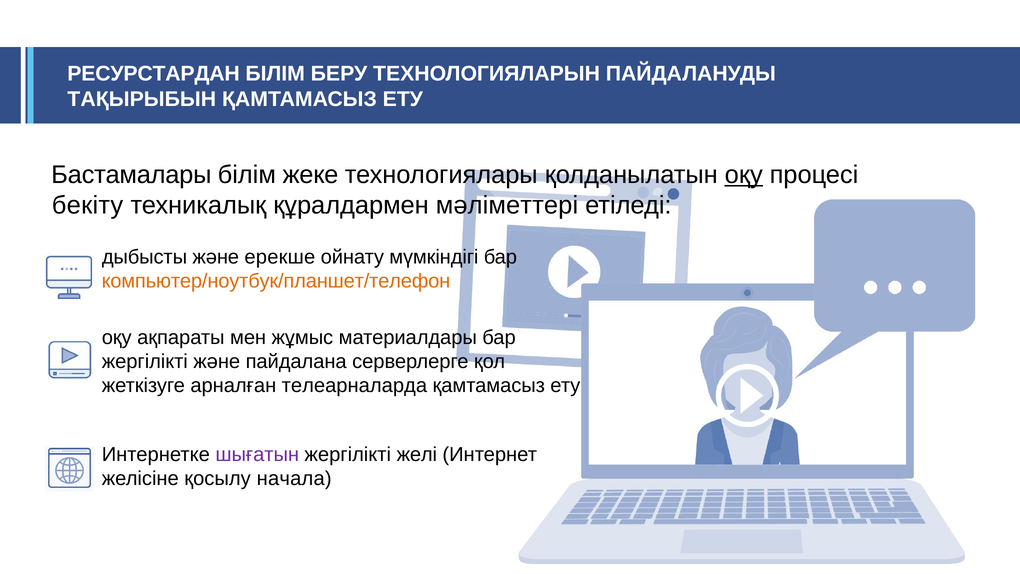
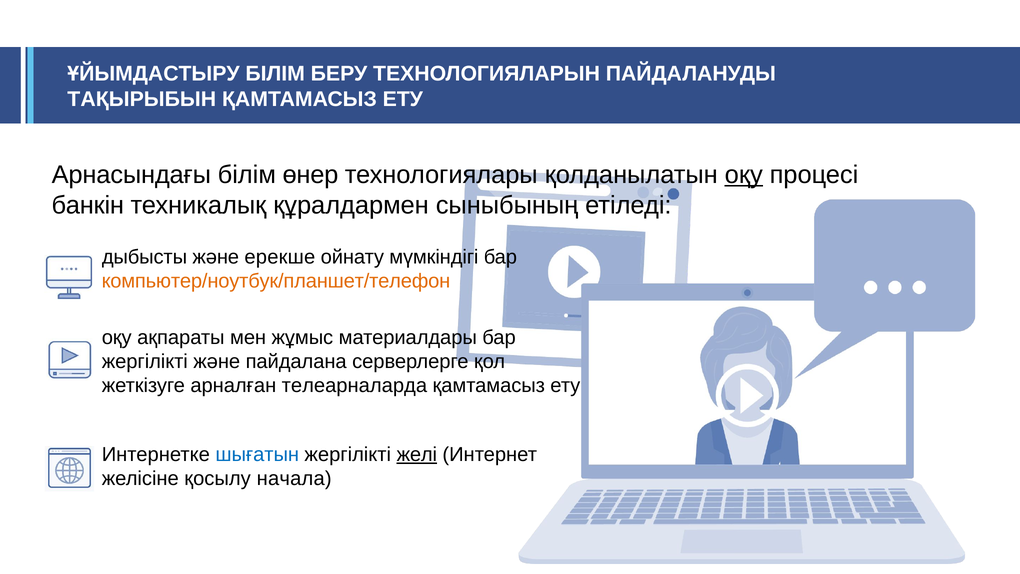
РЕСУРСТАРДАН: РЕСУРСТАРДАН -> ҰЙЫМДАСТЫРУ (153, 74)
Бастамалары: Бастамалары -> Арнасындағы (131, 175)
жеке: жеке -> өнер (310, 175)
бекіту: бекіту -> банкін (88, 205)
мәліметтері: мәліметтері -> сыныбының (507, 205)
шығатын colour: purple -> blue (257, 454)
желі underline: none -> present (417, 454)
